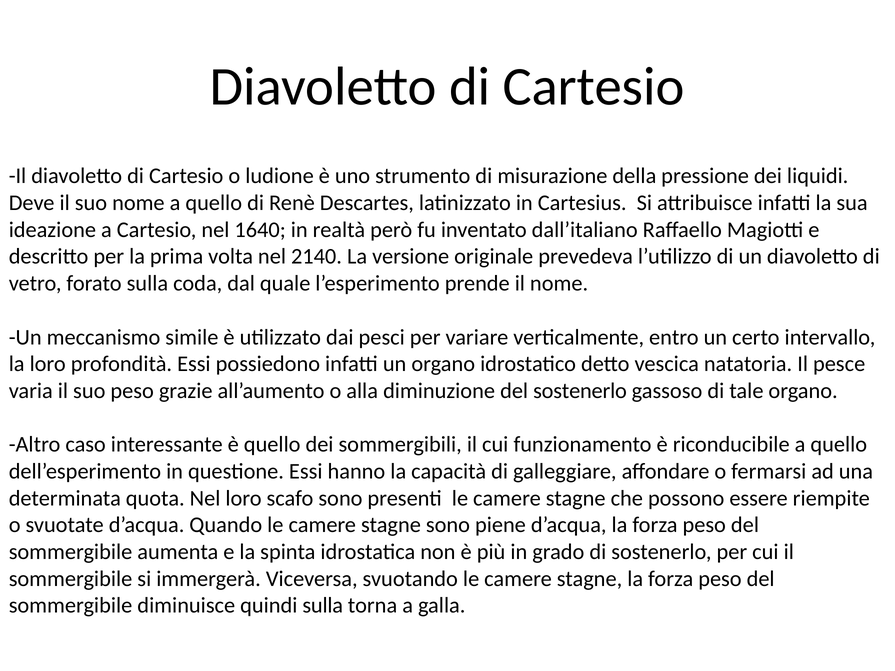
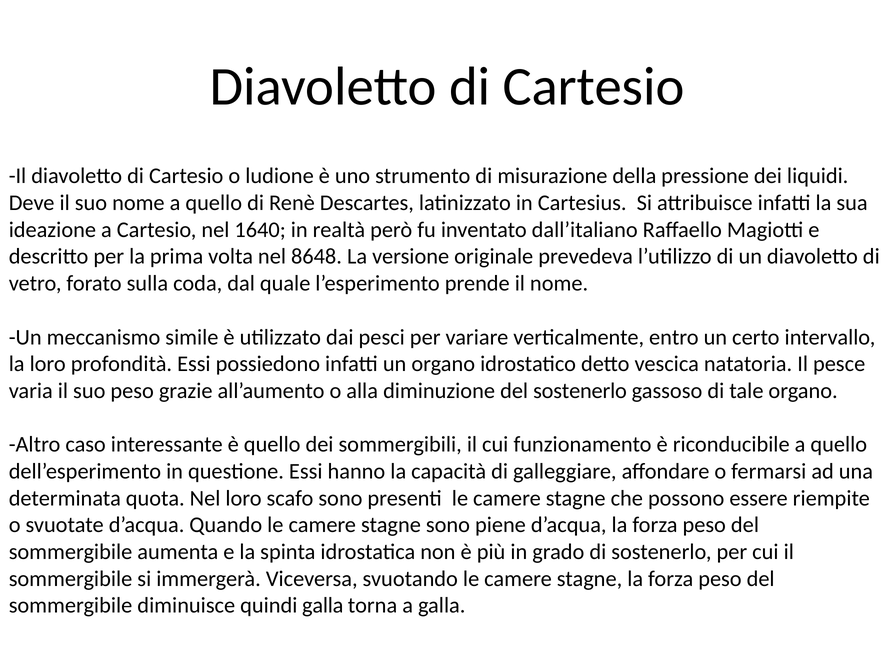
2140: 2140 -> 8648 (316, 257)
quindi sulla: sulla -> galla (323, 606)
